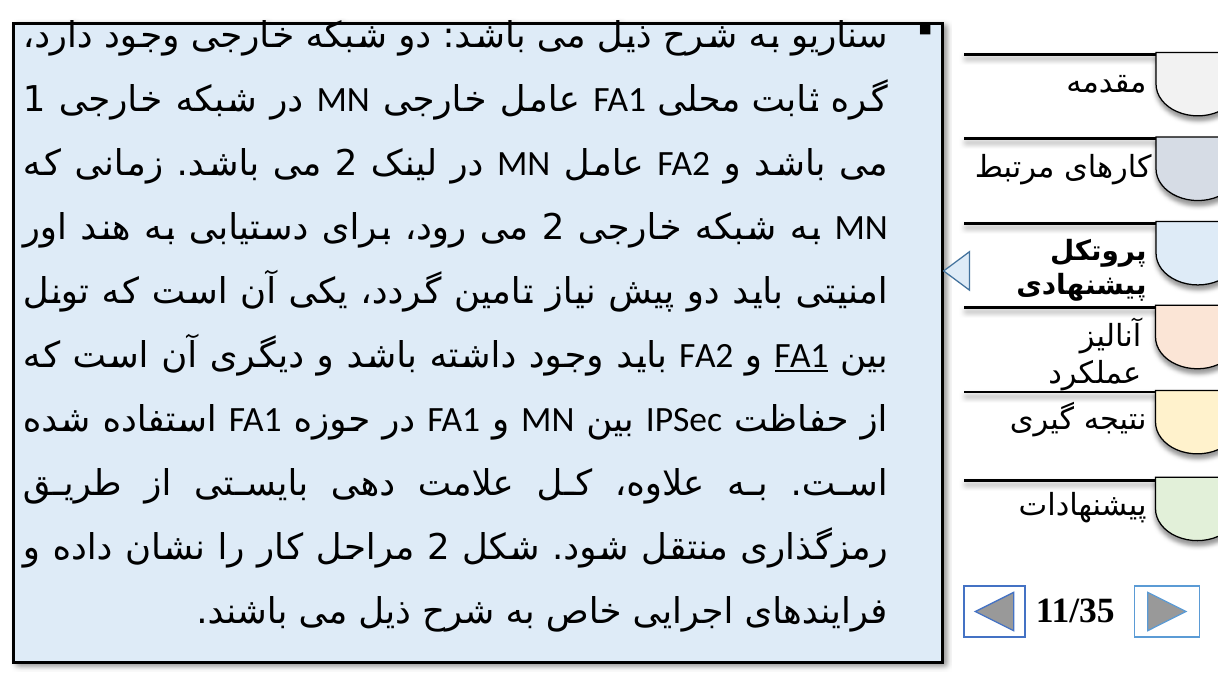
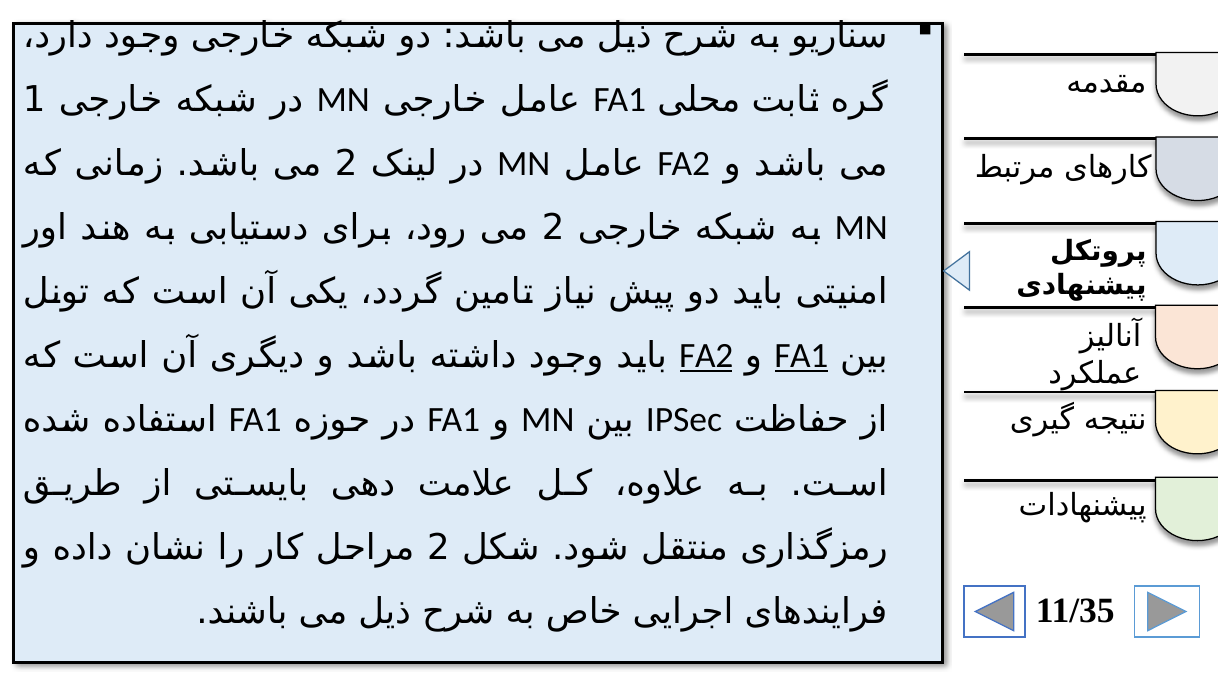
FA2 underline: none -> present (706, 356)
